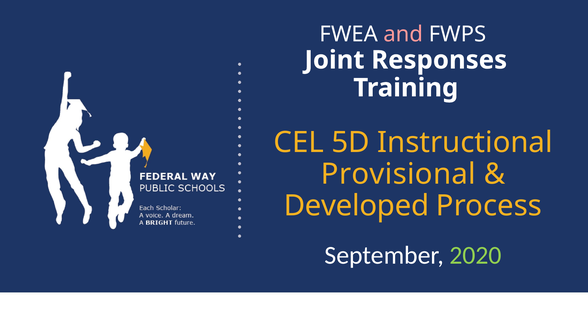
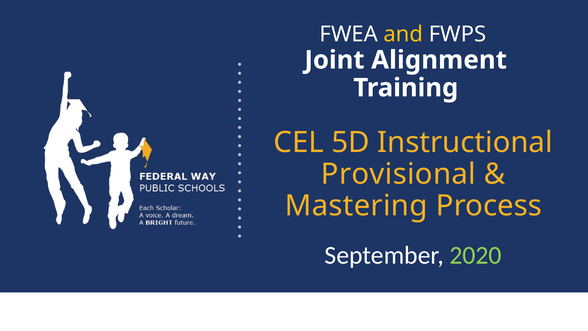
and colour: pink -> yellow (403, 34)
Responses: Responses -> Alignment (439, 60)
Developed: Developed -> Mastering (356, 206)
